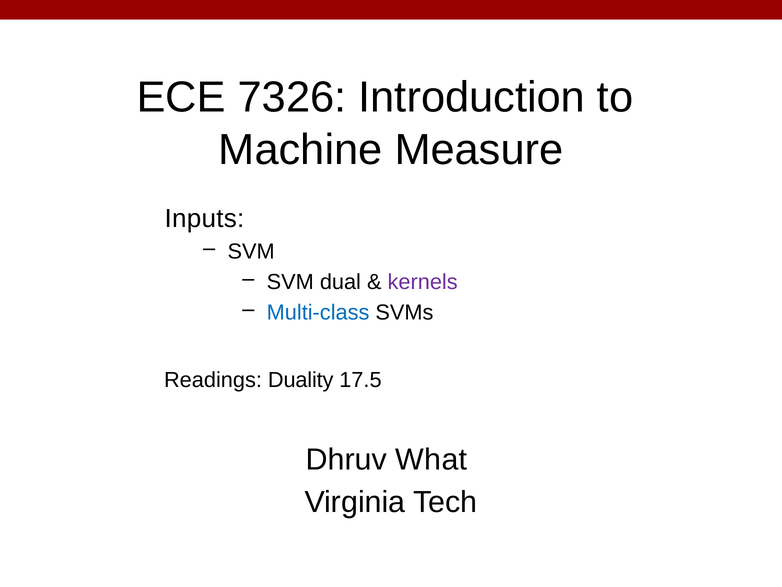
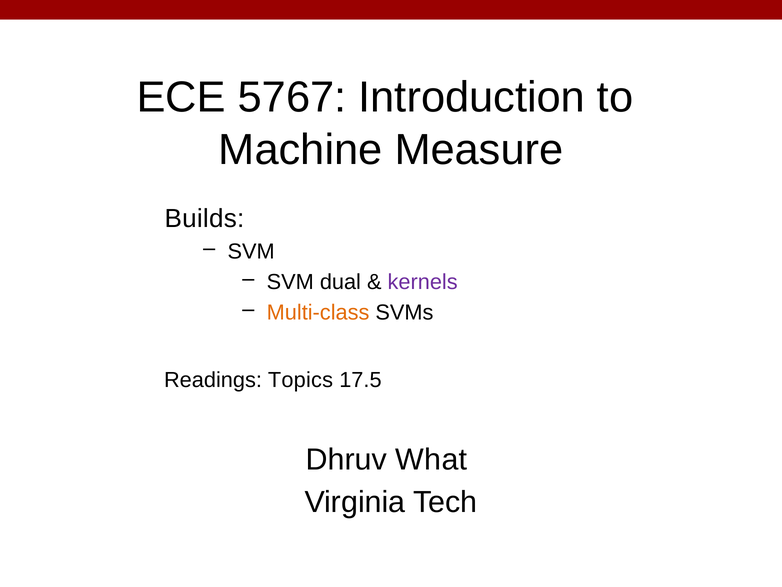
7326: 7326 -> 5767 (292, 98)
Inputs: Inputs -> Builds (204, 219)
Multi-class colour: blue -> orange (318, 312)
Duality: Duality -> Topics (301, 380)
